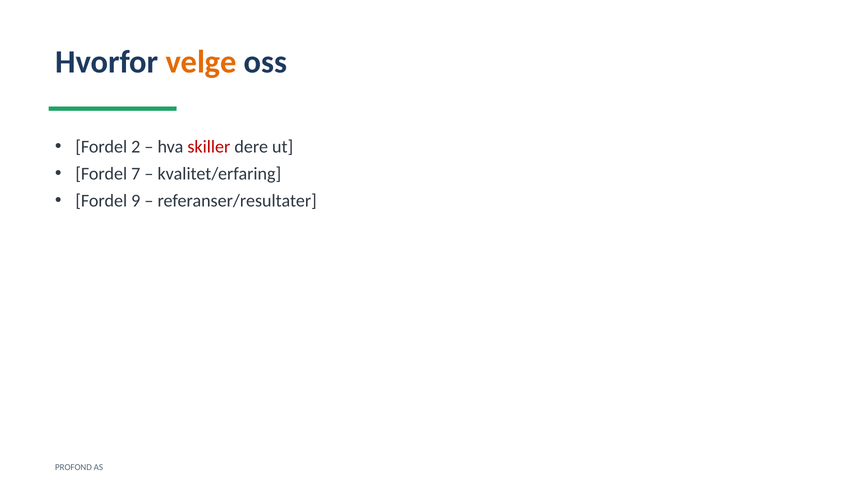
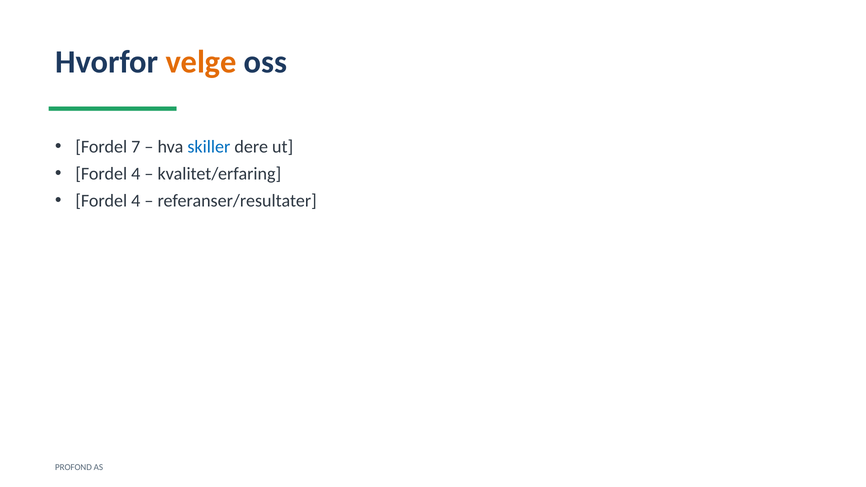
2: 2 -> 7 (136, 147)
skiller colour: red -> blue (209, 147)
7: 7 -> 4 (136, 174)
9: 9 -> 4 (136, 201)
